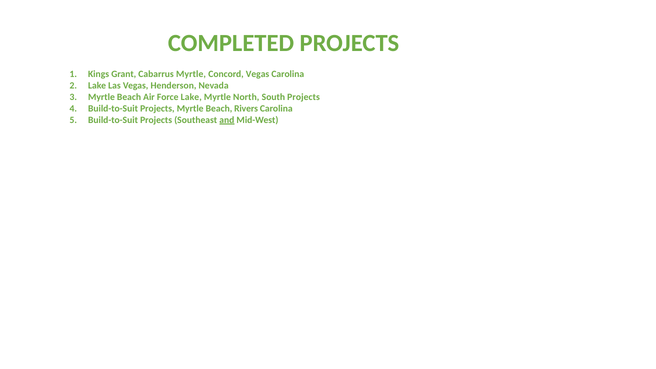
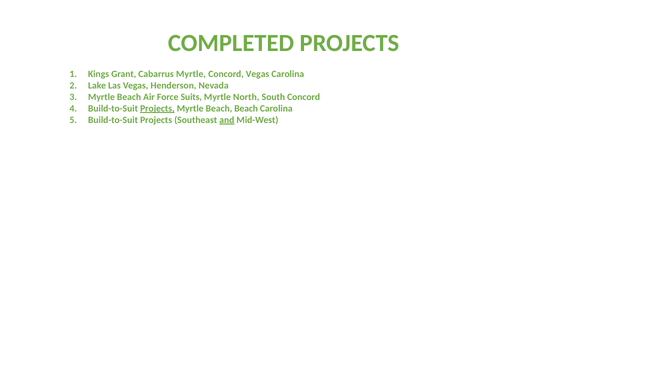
Force Lake: Lake -> Suits (191, 97)
South Projects: Projects -> Concord (304, 97)
Projects underline: none -> present (157, 108)
Beach Rivers: Rivers -> Beach (246, 108)
